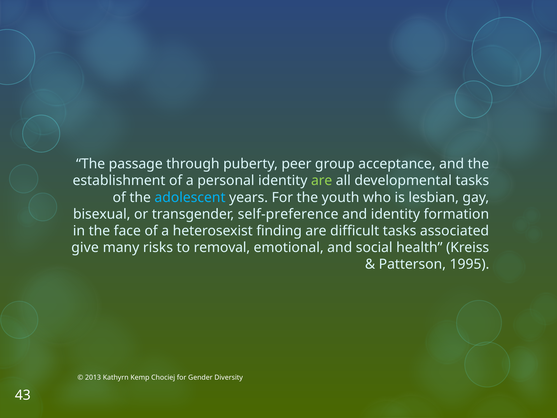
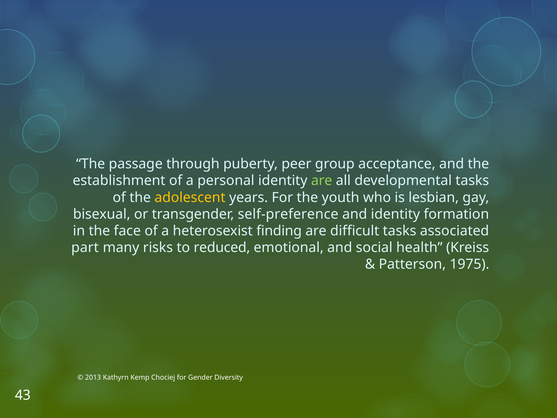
adolescent colour: light blue -> yellow (190, 197)
give: give -> part (85, 247)
removal: removal -> reduced (222, 247)
1995: 1995 -> 1975 (469, 264)
